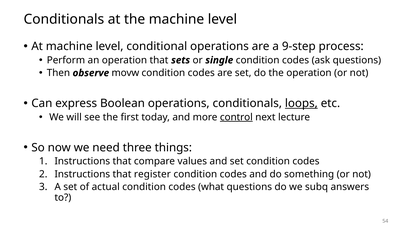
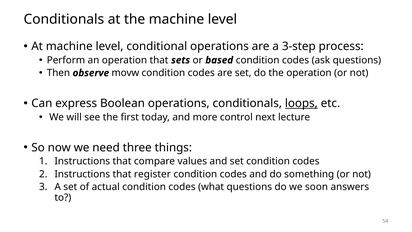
9-step: 9-step -> 3-step (299, 46)
single: single -> based (219, 60)
control underline: present -> none (236, 117)
subq: subq -> soon (317, 187)
